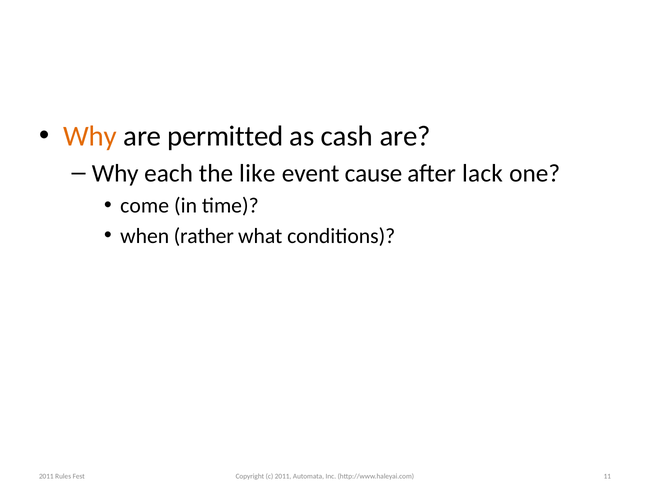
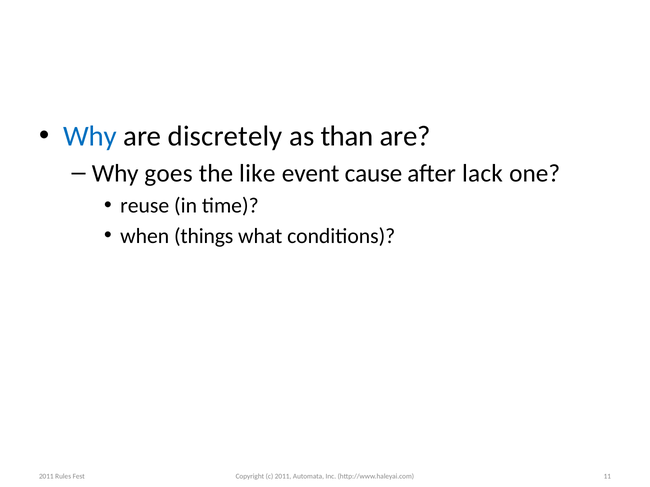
Why colour: orange -> blue (90, 136)
permitted: permitted -> discretely (225, 136)
cash: cash -> than (347, 136)
each: each -> goes (168, 174)
come: come -> reuse (145, 206)
rather: rather -> things (204, 236)
